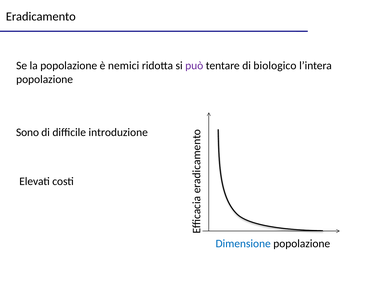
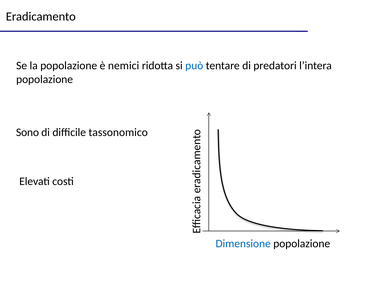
può colour: purple -> blue (194, 66)
biologico: biologico -> predatori (275, 66)
introduzione: introduzione -> tassonomico (118, 132)
